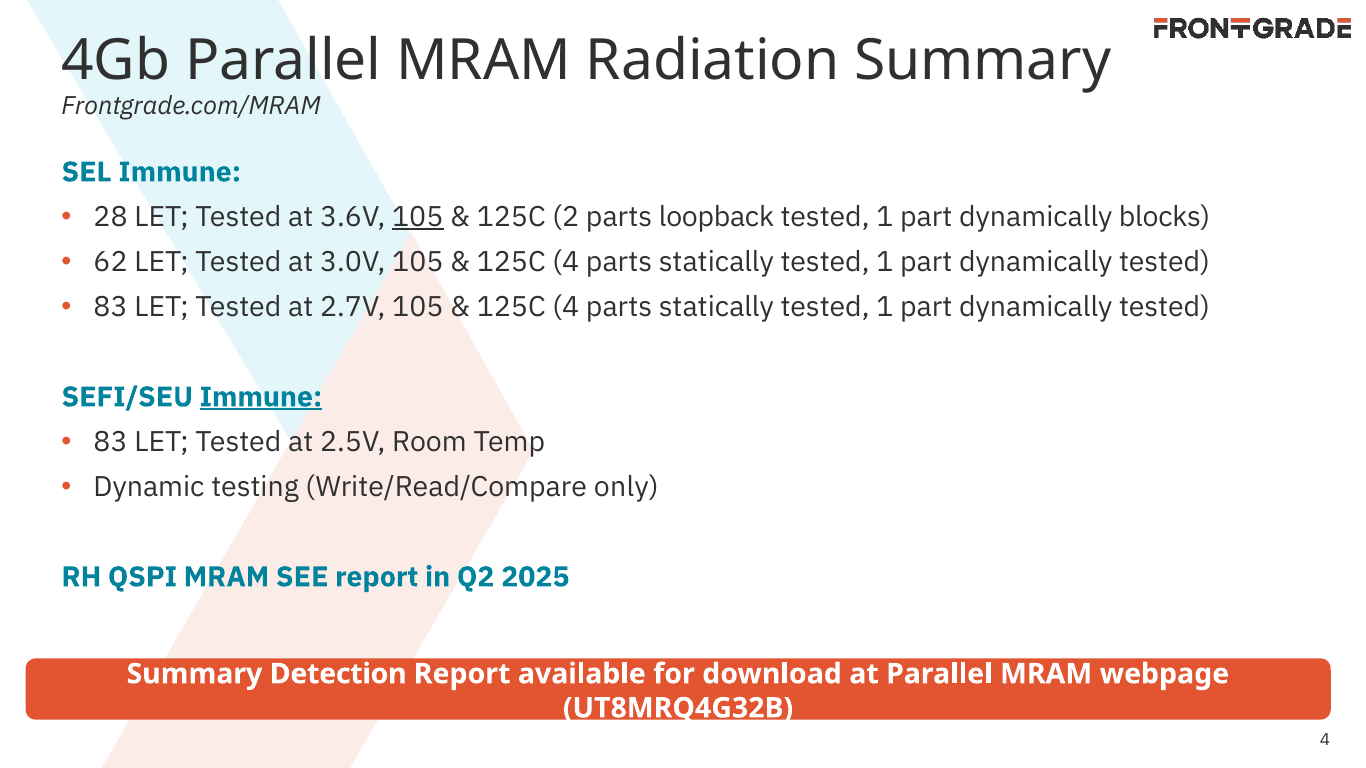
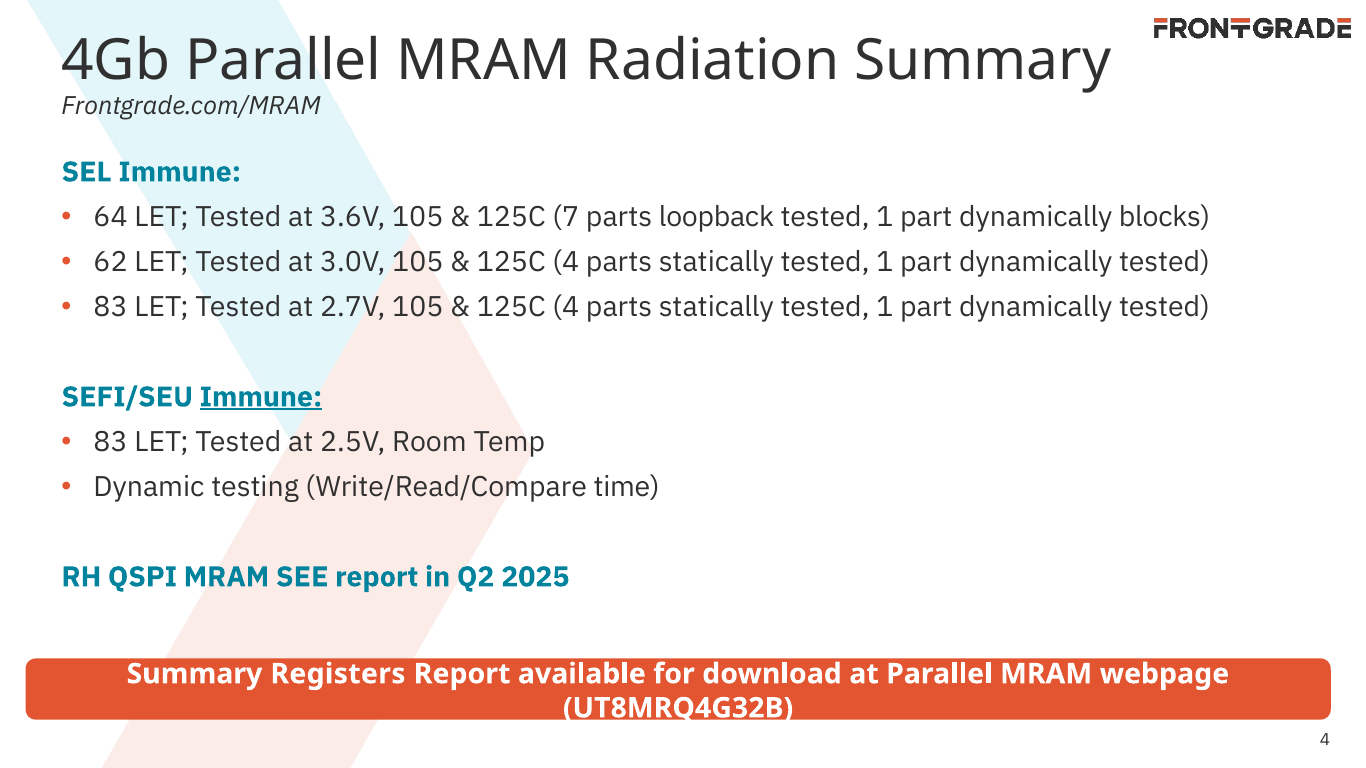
28: 28 -> 64 (111, 217)
105 underline: present -> none (418, 217)
2: 2 -> 7 (566, 217)
only: only -> time (627, 487)
Detection: Detection -> Registers (338, 674)
